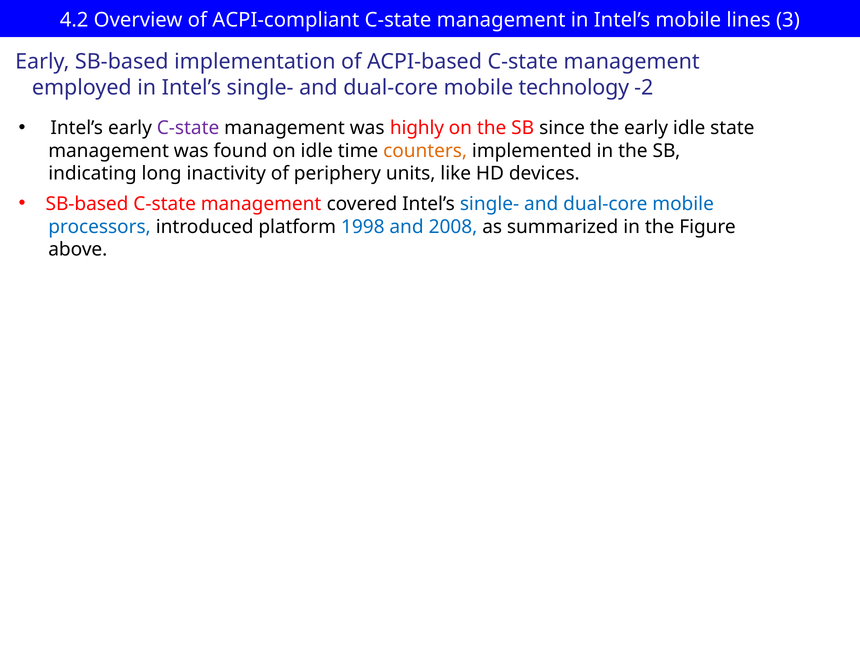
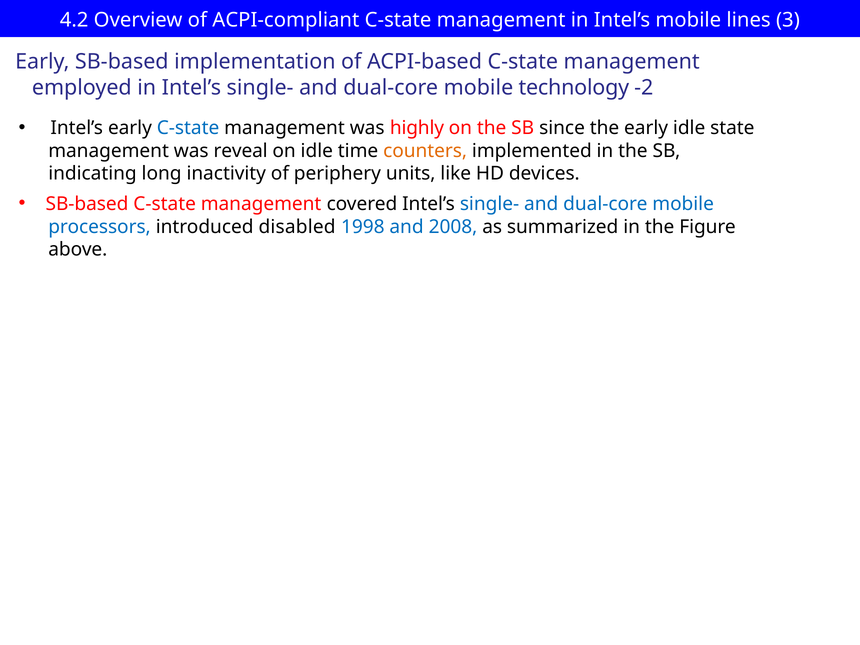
C-state colour: purple -> blue (188, 128)
found: found -> reveal (241, 151)
platform: platform -> disabled (297, 227)
